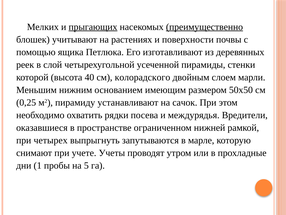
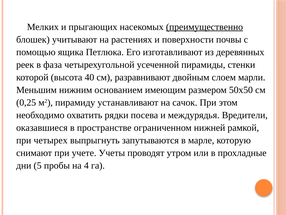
прыгающих underline: present -> none (93, 27)
слой: слой -> фаза (53, 65)
колорадского: колорадского -> разравнивают (143, 77)
1: 1 -> 5 (38, 165)
5: 5 -> 4 (86, 165)
